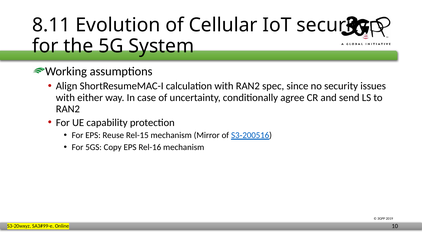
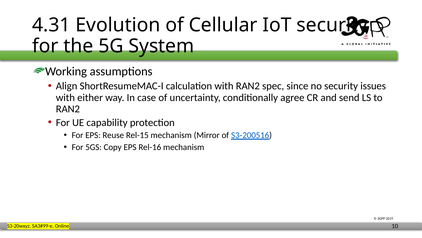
8.11: 8.11 -> 4.31 (51, 25)
